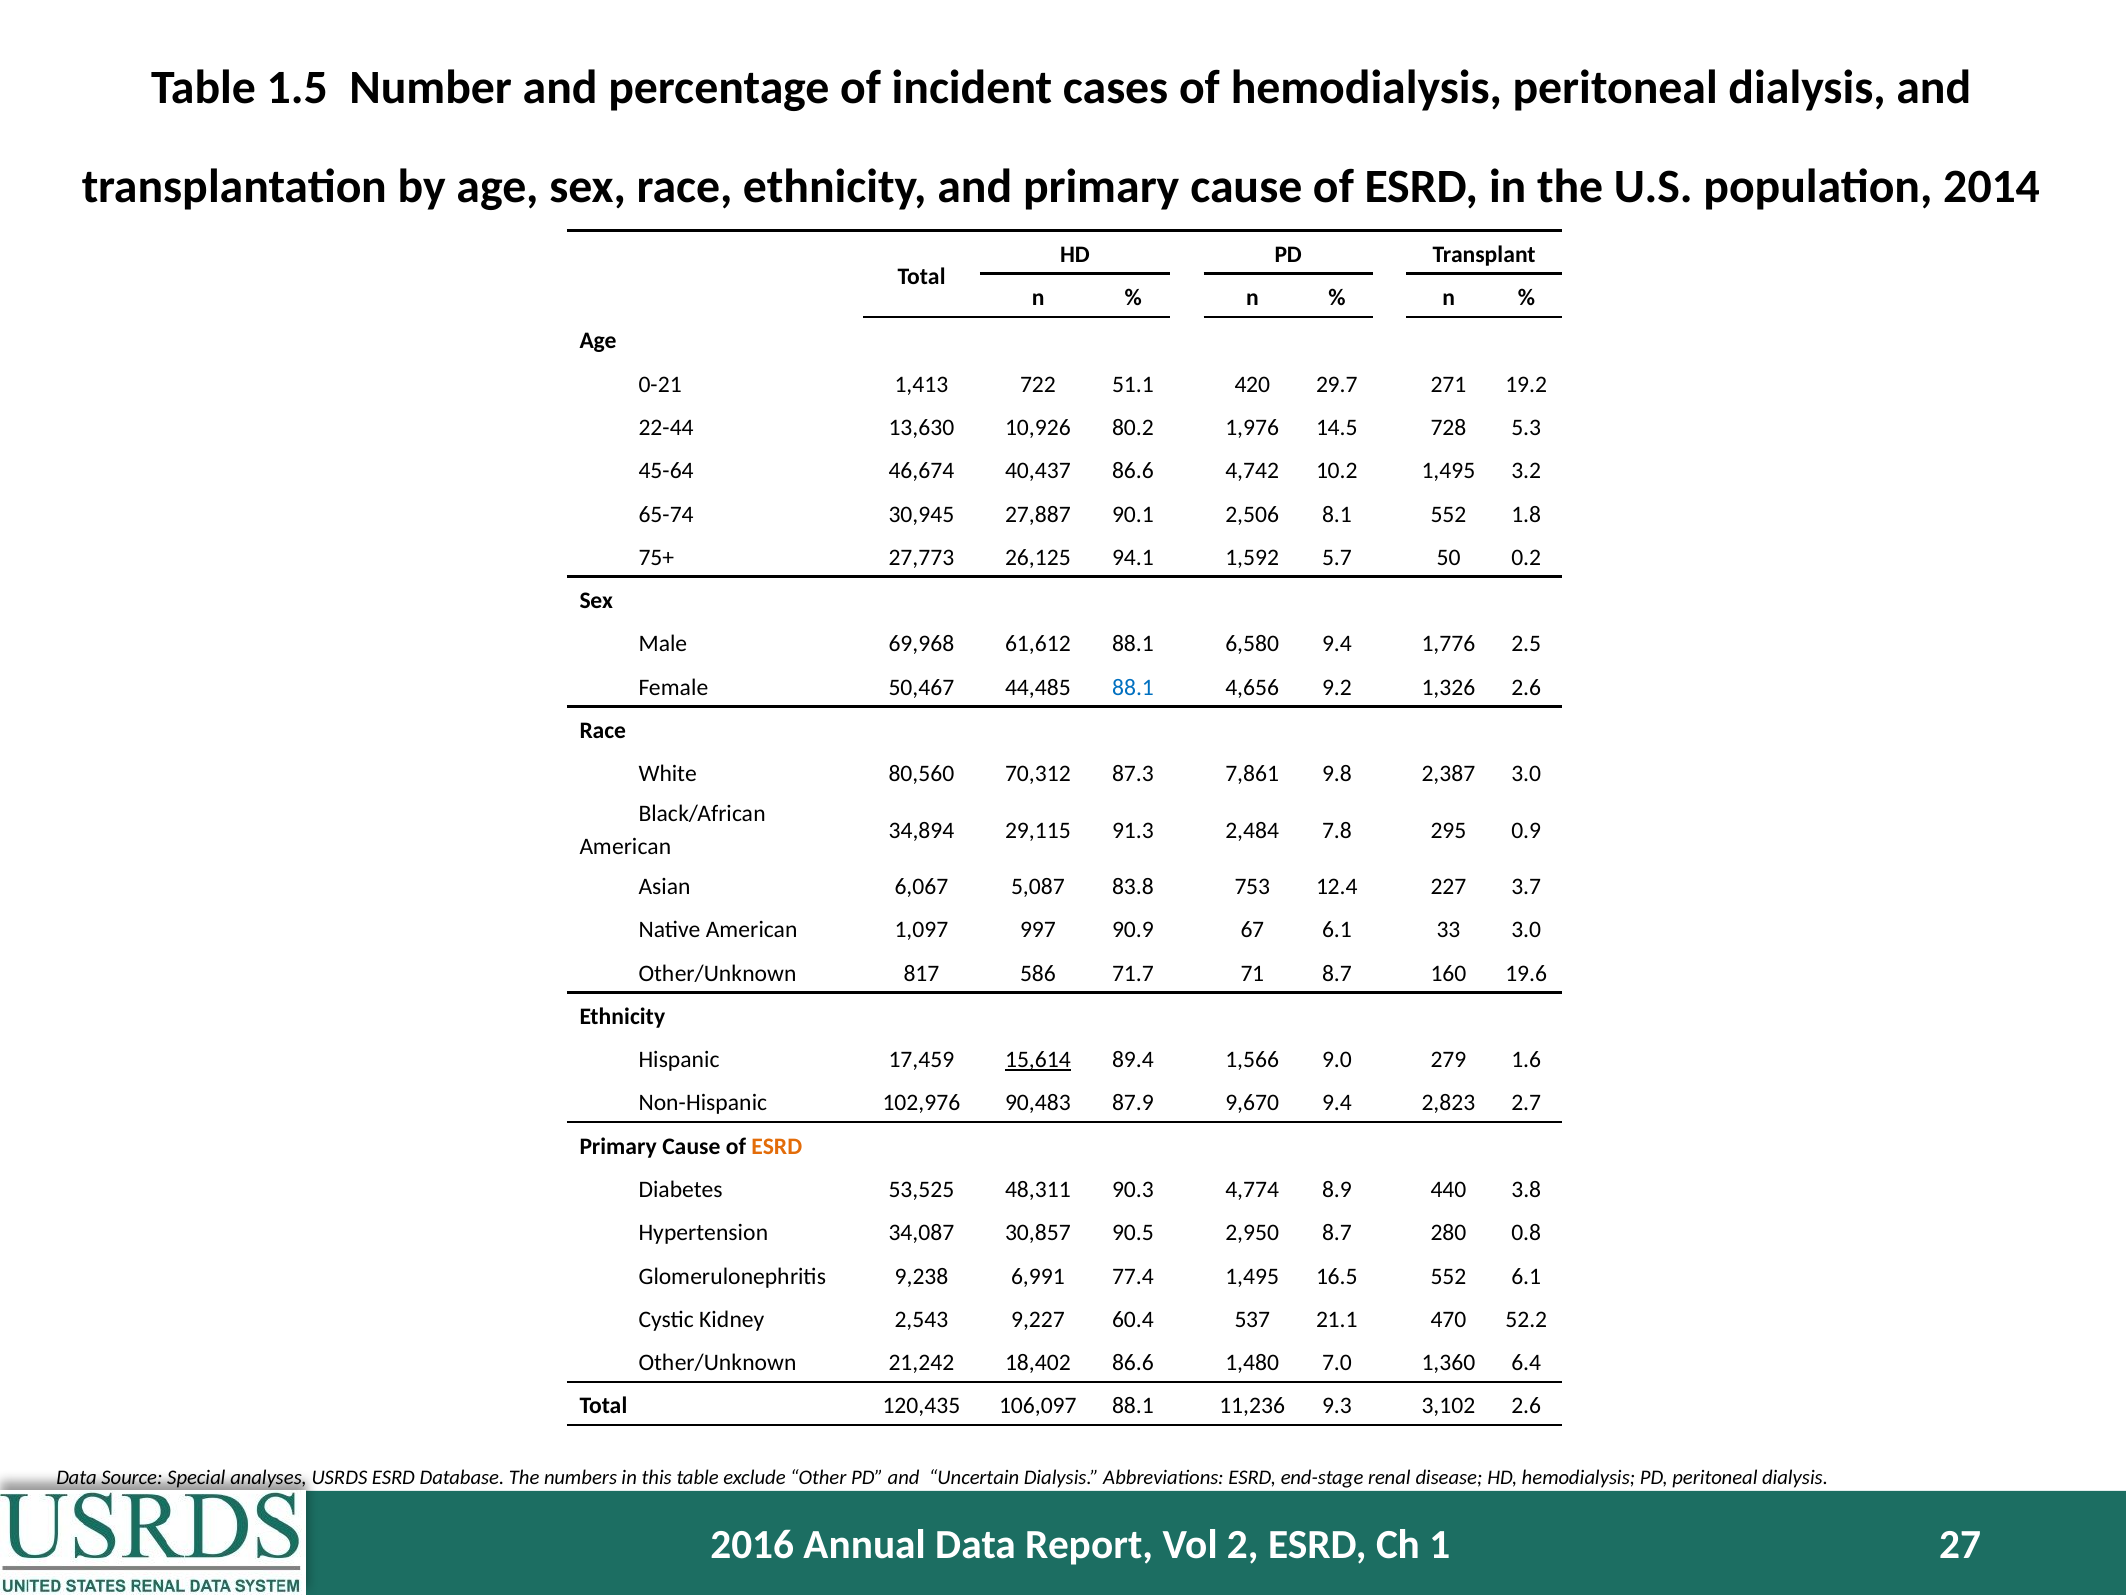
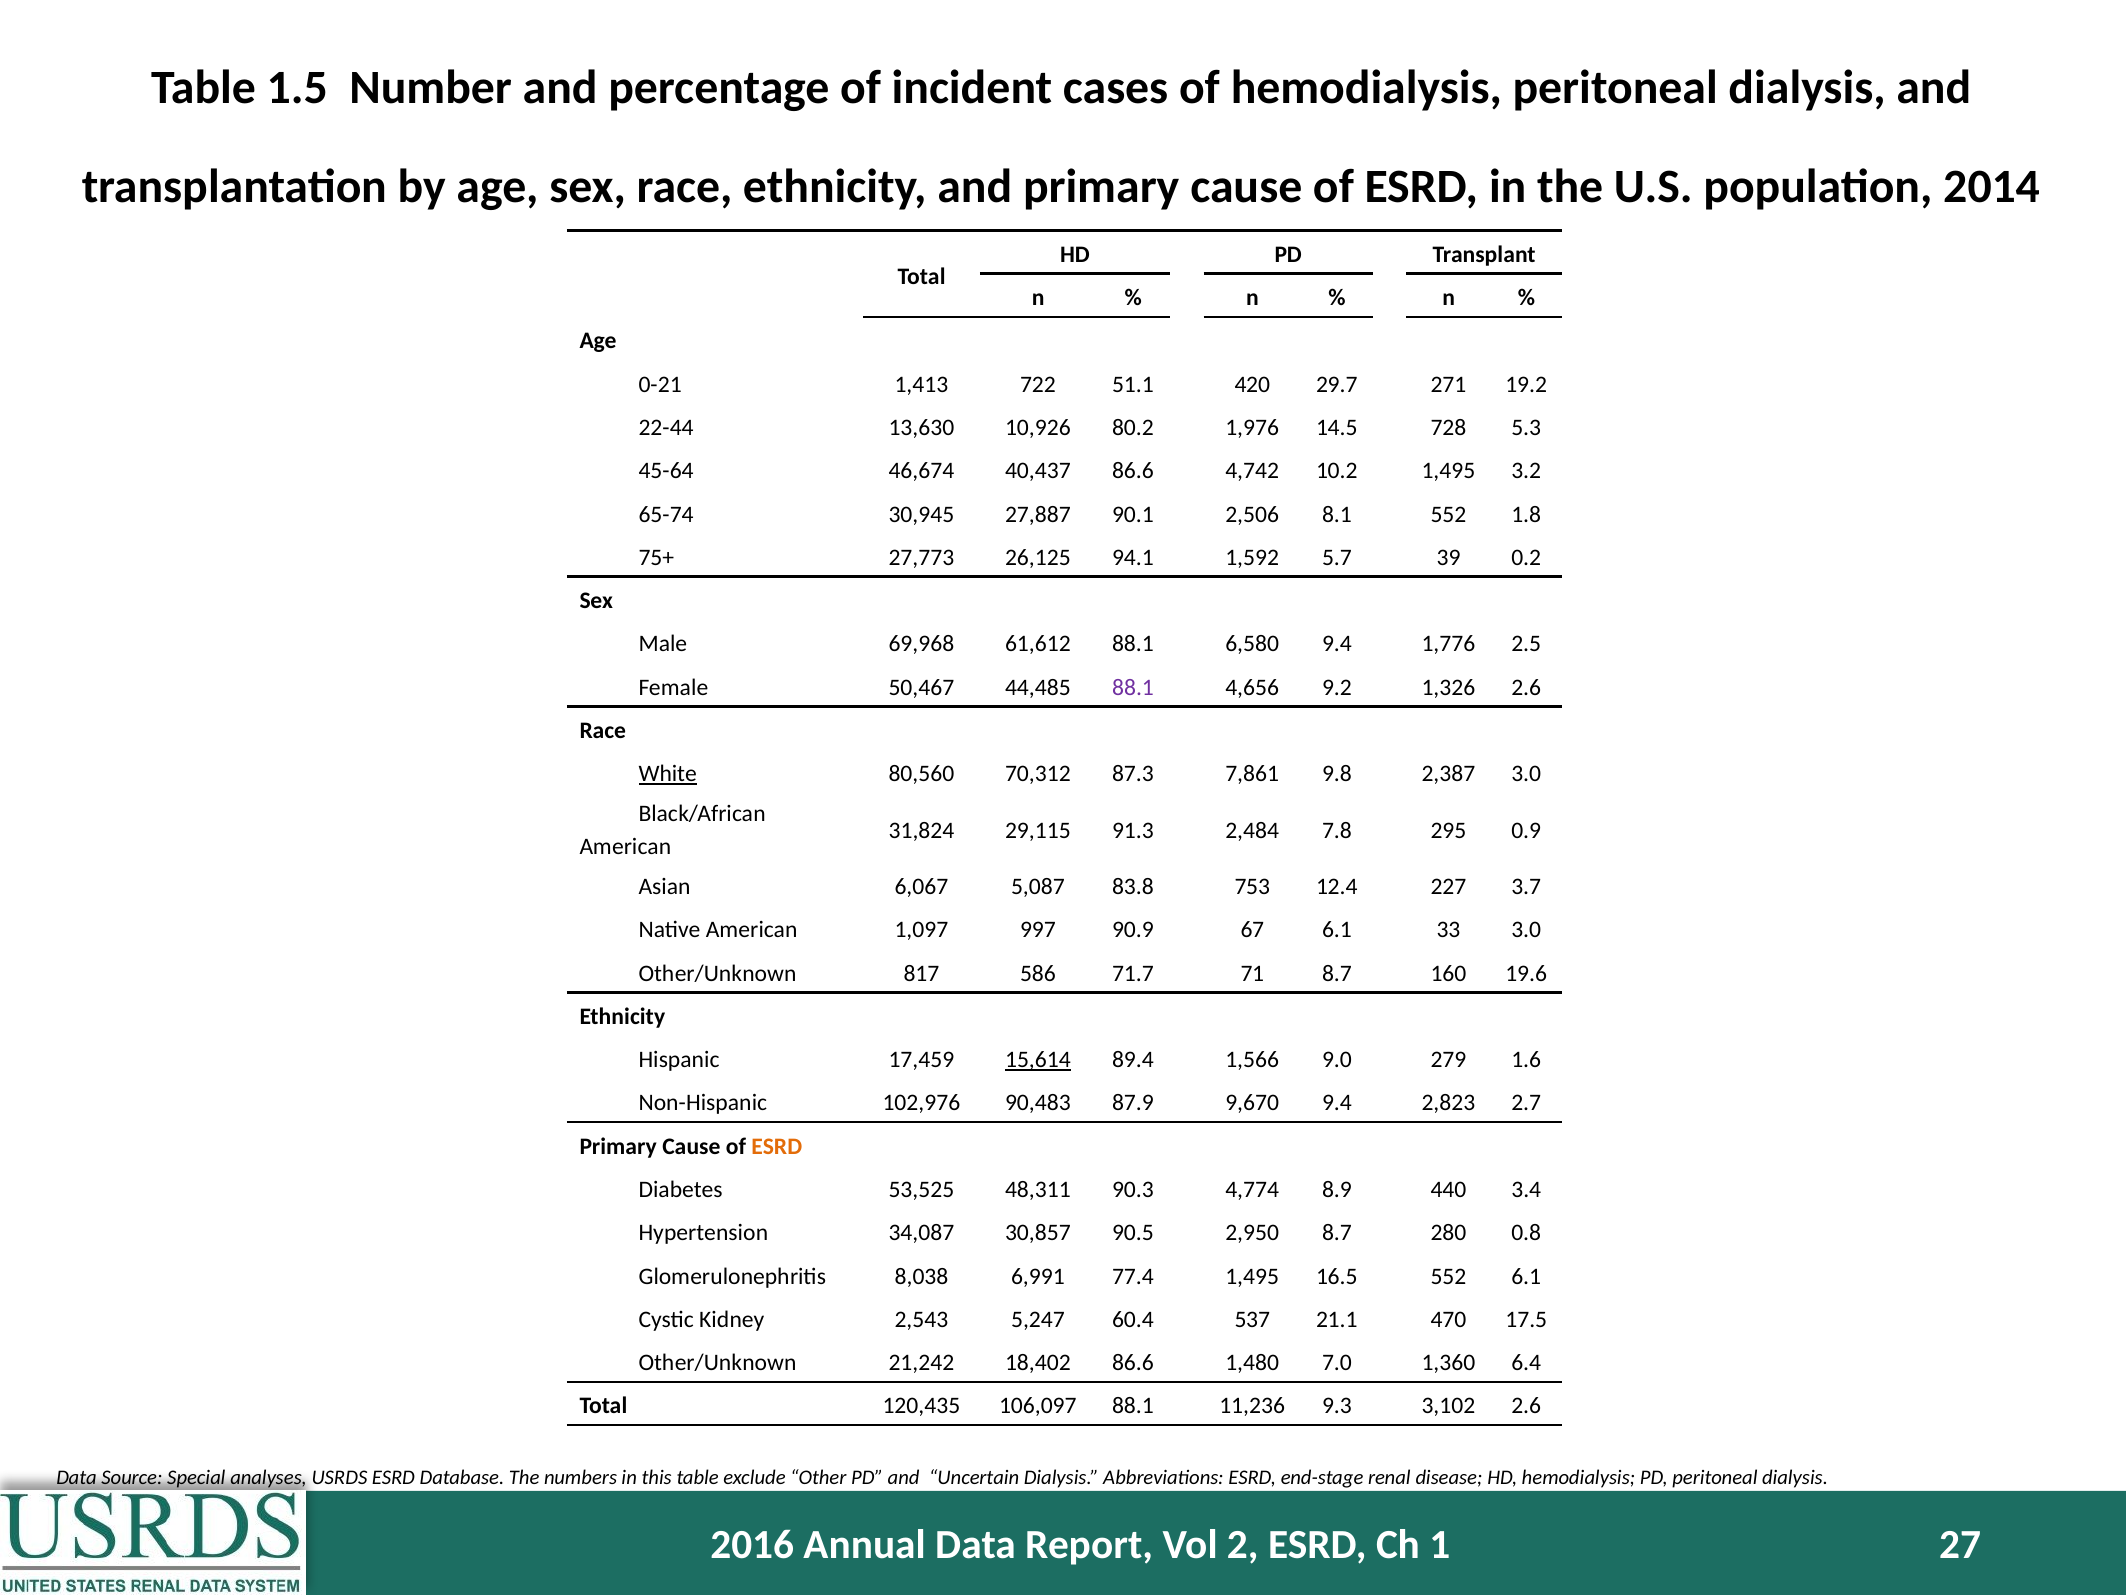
50: 50 -> 39 (1449, 557)
88.1 colour: blue -> purple (1133, 687)
White underline: none -> present (668, 774)
34,894: 34,894 -> 31,824 (921, 830)
3.8: 3.8 -> 3.4 (1526, 1189)
9,238: 9,238 -> 8,038 (922, 1276)
9,227: 9,227 -> 5,247 (1038, 1319)
52.2: 52.2 -> 17.5 (1526, 1319)
